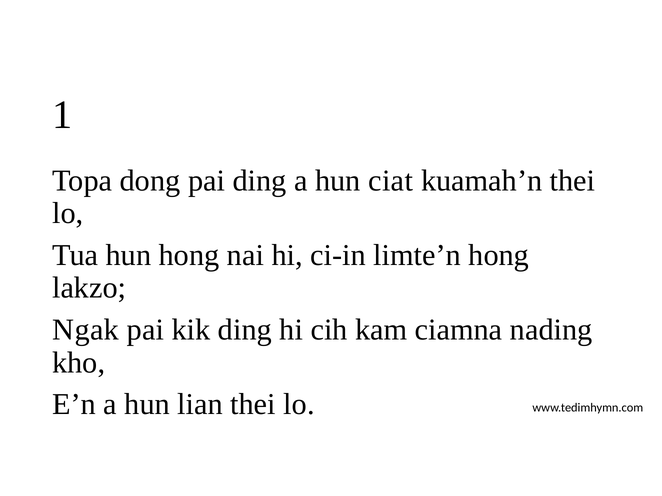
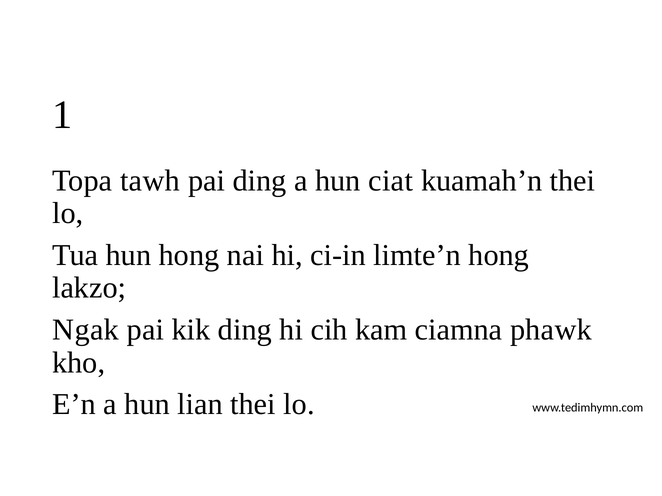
dong: dong -> tawh (150, 181)
nading: nading -> phawk (551, 330)
